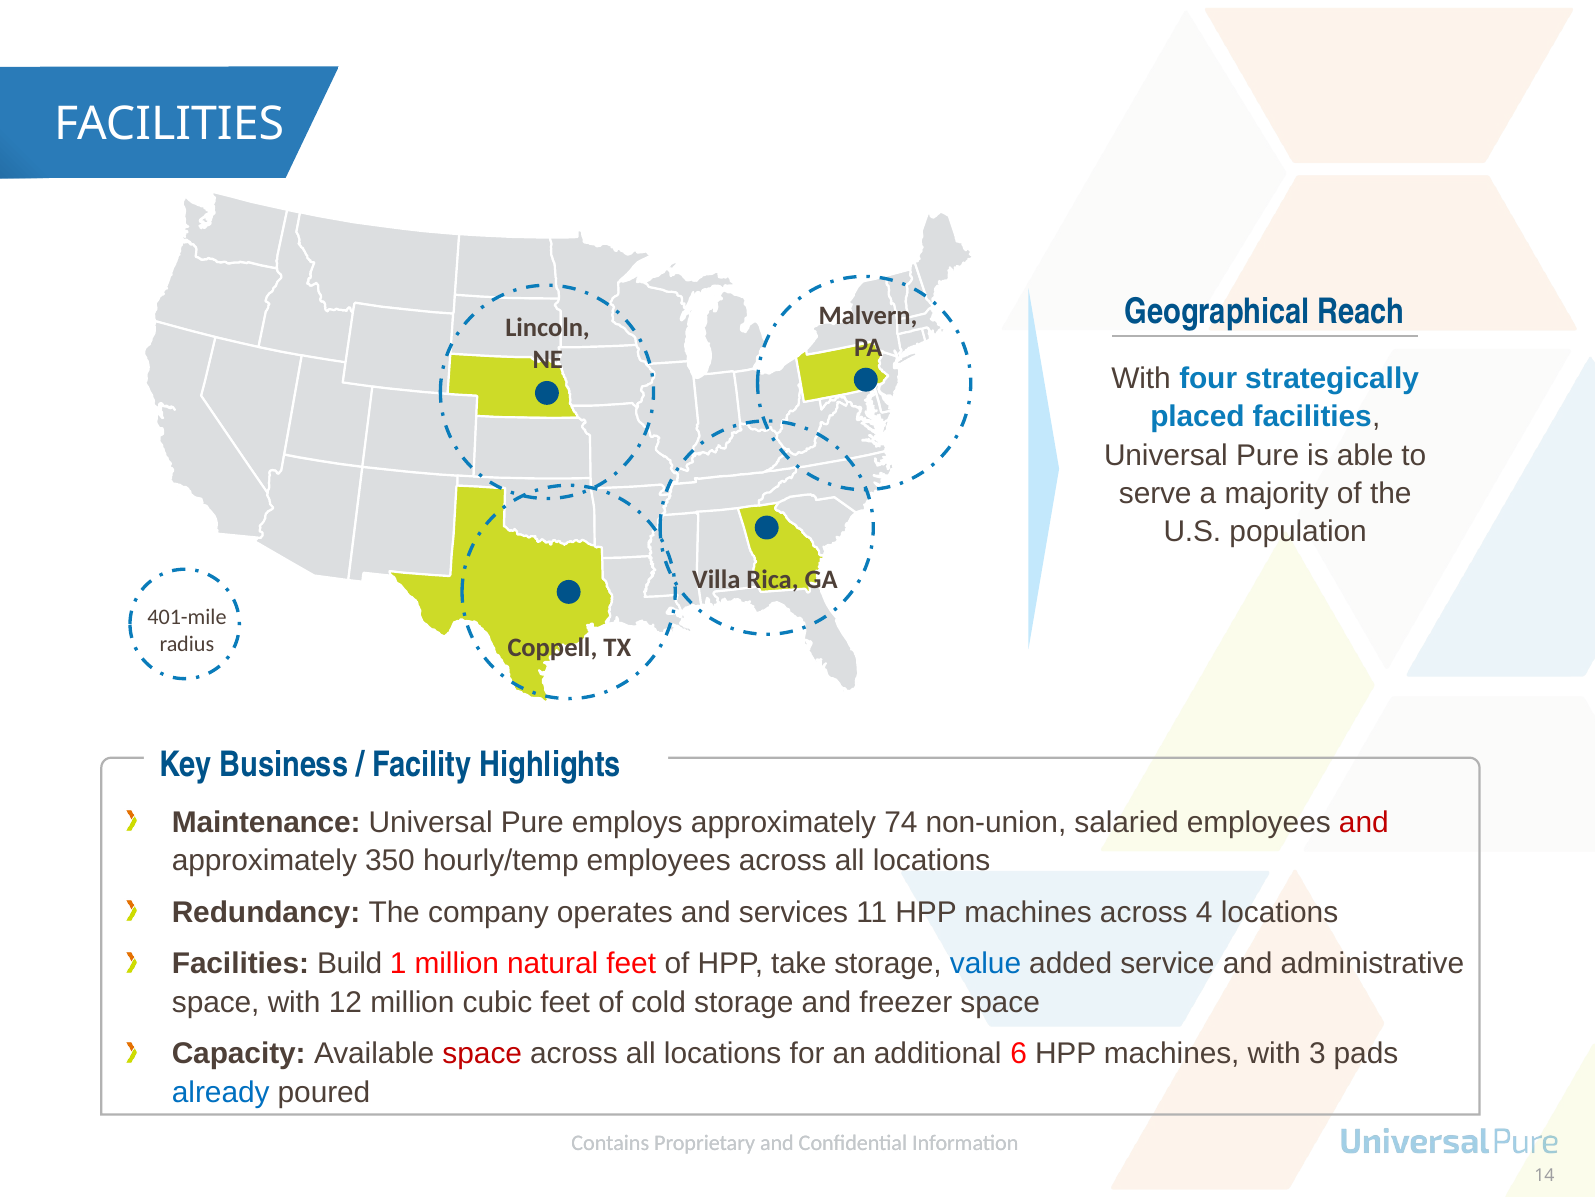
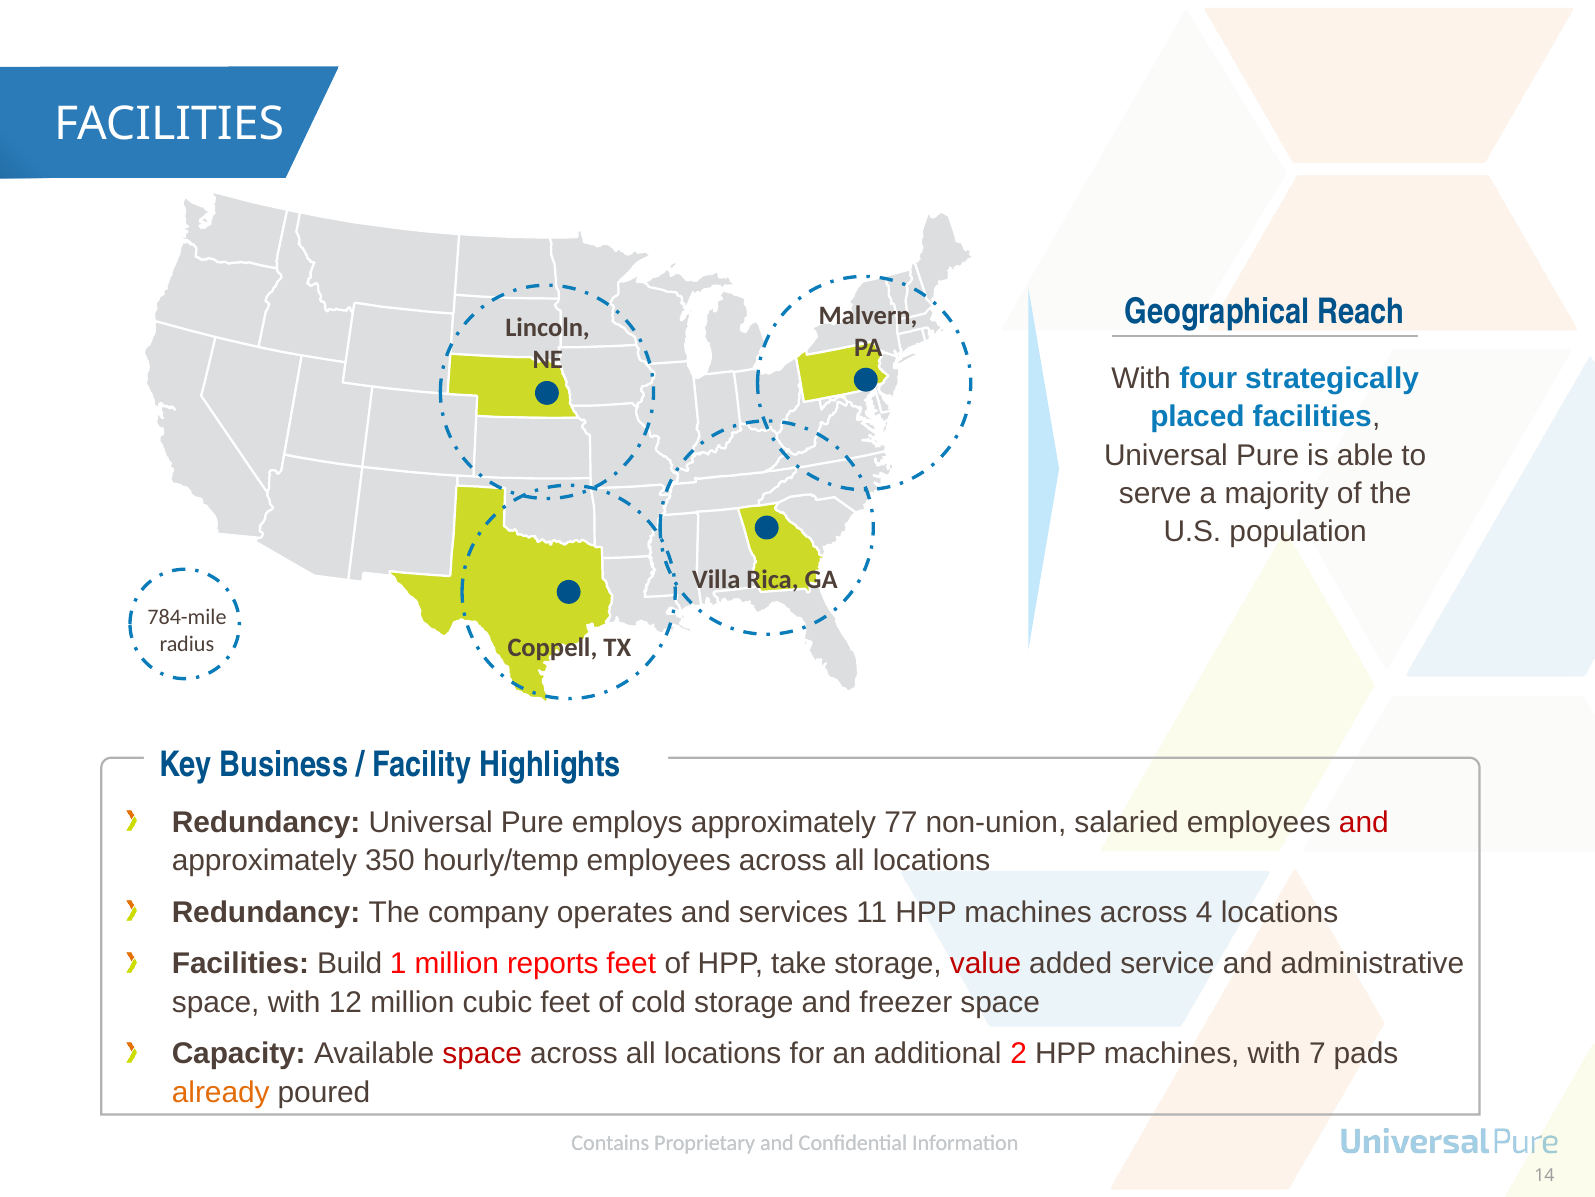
401-mile: 401-mile -> 784-mile (187, 617)
Maintenance: Maintenance -> Redundancy (266, 822)
74: 74 -> 77 (901, 822)
natural: natural -> reports (553, 964)
value colour: blue -> red (986, 964)
6: 6 -> 2 (1019, 1053)
3: 3 -> 7 (1317, 1053)
already colour: blue -> orange (221, 1092)
